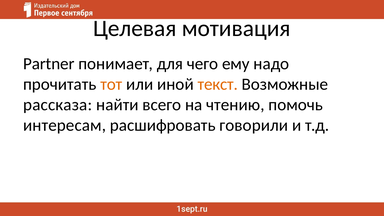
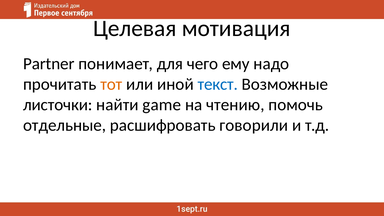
текст colour: orange -> blue (218, 84)
рассказа: рассказа -> листочки (58, 105)
всего: всего -> game (162, 105)
интересам: интересам -> отдельные (65, 125)
